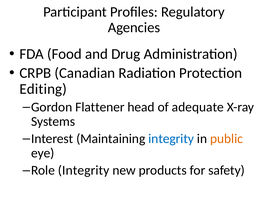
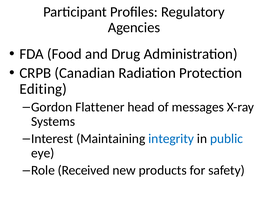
adequate: adequate -> messages (198, 107)
public colour: orange -> blue (227, 139)
Role Integrity: Integrity -> Received (84, 170)
